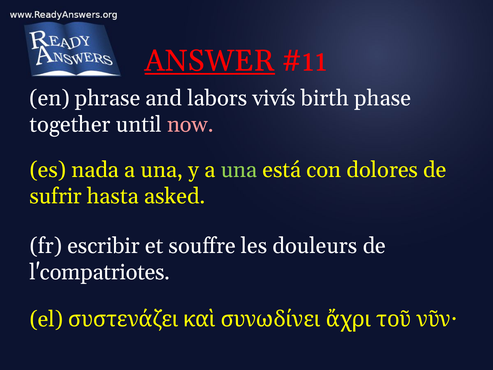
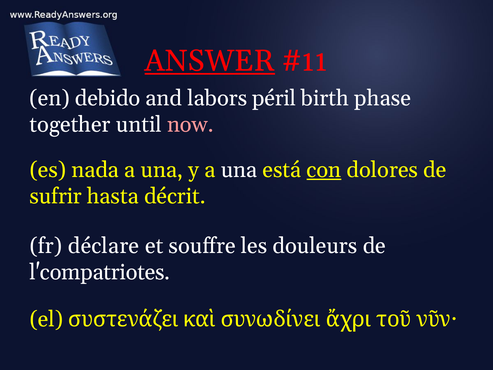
phrase: phrase -> debido (108, 98)
vivís: vivís -> péril (274, 98)
una colour: light green -> white (239, 170)
con underline: none -> present (324, 170)
asked: asked -> décrit (175, 196)
escribir: escribir -> déclare (104, 246)
